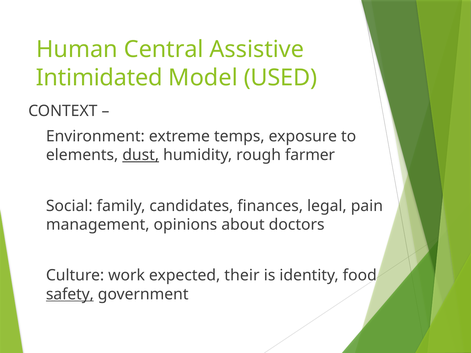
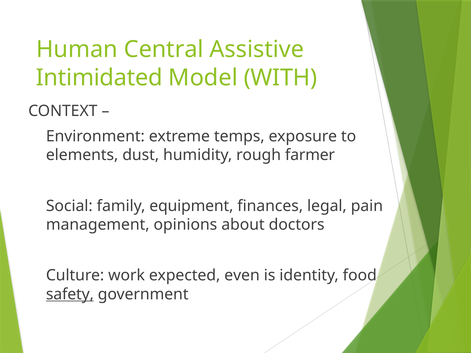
USED: USED -> WITH (281, 78)
dust underline: present -> none (141, 155)
candidates: candidates -> equipment (191, 206)
their: their -> even (242, 276)
